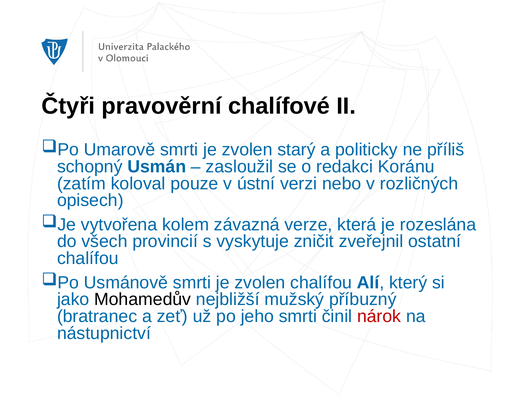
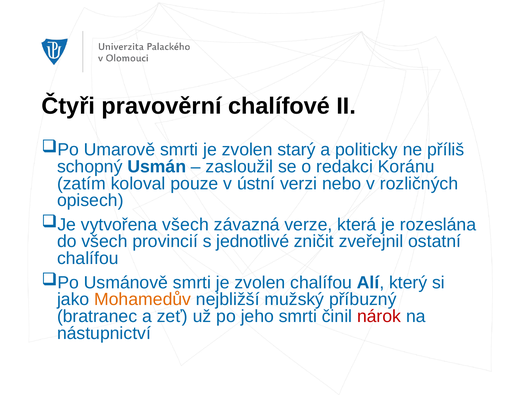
vytvořena kolem: kolem -> všech (186, 225)
vyskytuje: vyskytuje -> jednotlivé (253, 242)
Mohamedův colour: black -> orange (143, 300)
